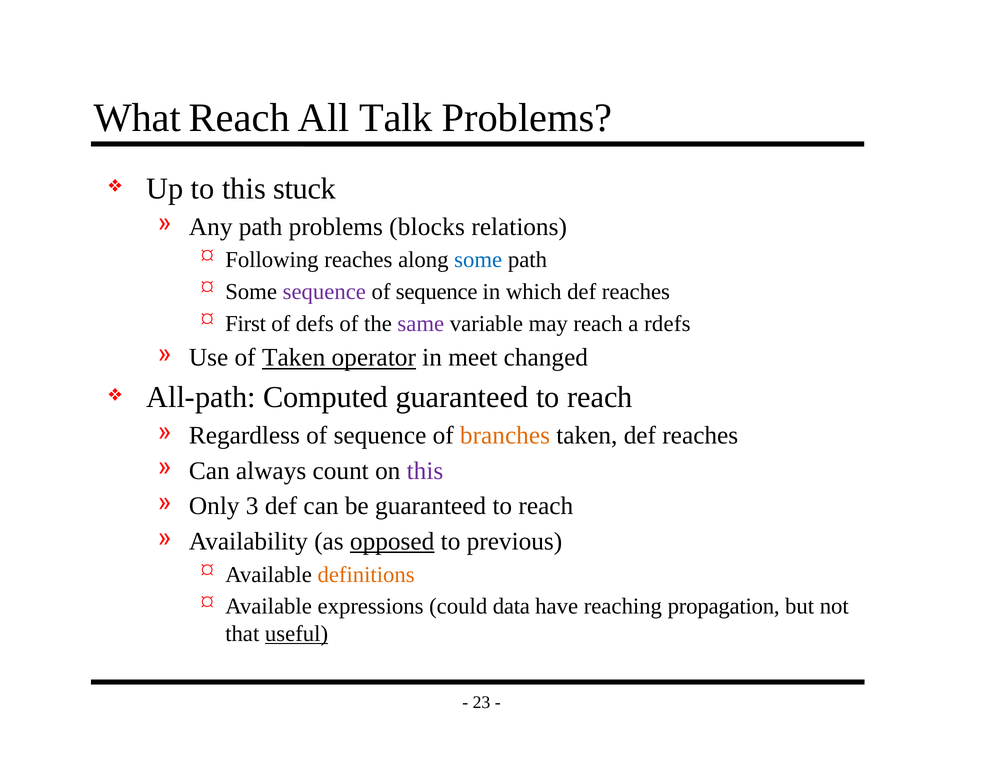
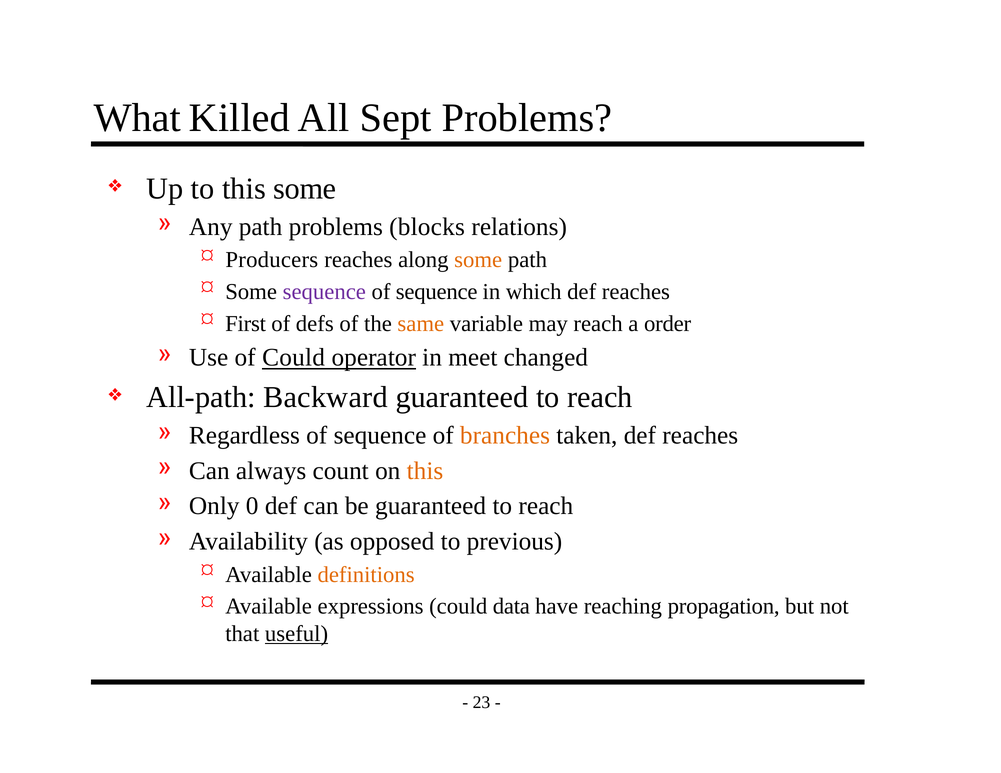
What Reach: Reach -> Killed (239, 118)
Talk: Talk -> Sept (396, 118)
this stuck: stuck -> some (305, 189)
Following: Following -> Producers (272, 260)
some colour: blue -> orange (478, 260)
same colour: purple -> orange (421, 324)
rdefs: rdefs -> order (668, 324)
of Taken: Taken -> Could (294, 358)
Computed: Computed -> Backward (326, 398)
this colour: purple -> orange (425, 471)
3: 3 -> 0 (252, 506)
opposed underline: present -> none (392, 542)
